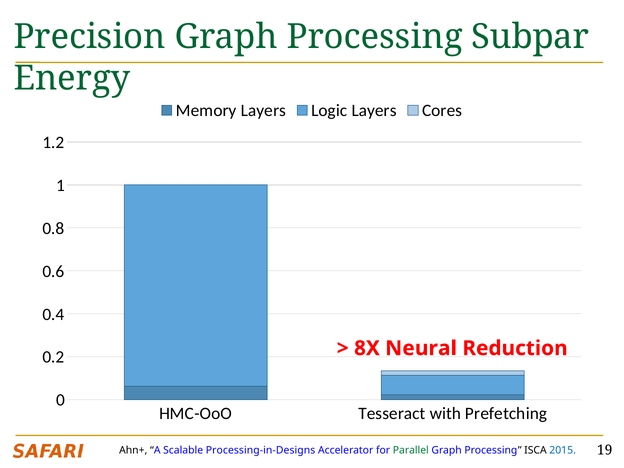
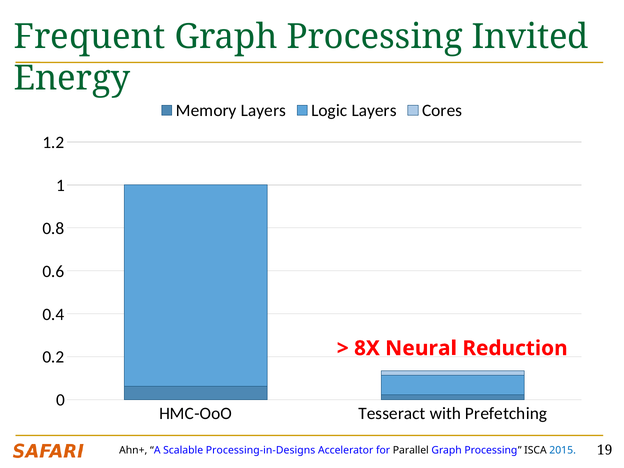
Precision: Precision -> Frequent (90, 37)
Subpar: Subpar -> Invited (530, 37)
Parallel colour: green -> black (411, 450)
